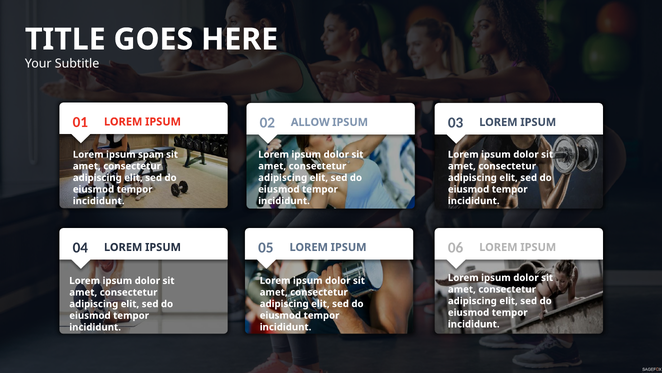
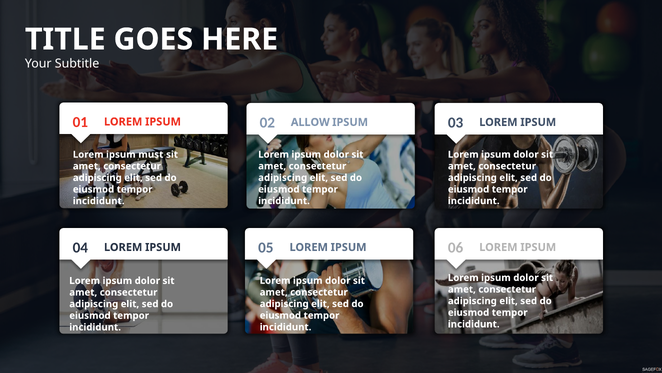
spam: spam -> must (151, 154)
